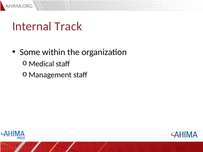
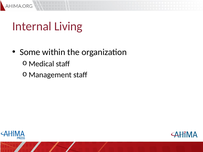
Track: Track -> Living (68, 26)
